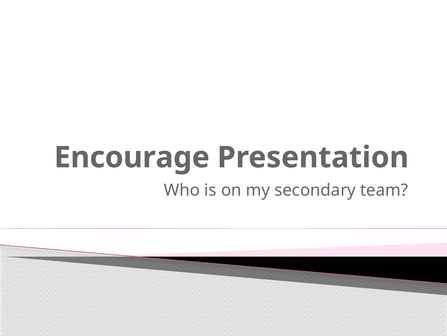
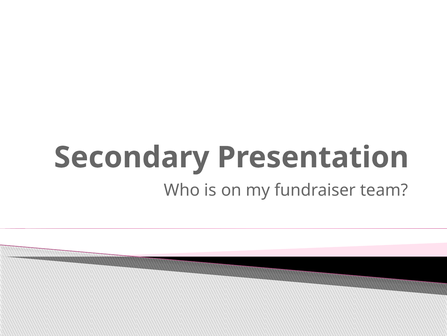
Encourage: Encourage -> Secondary (132, 157)
secondary: secondary -> fundraiser (315, 190)
